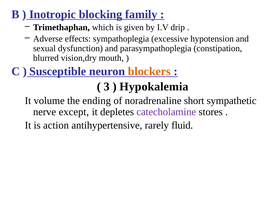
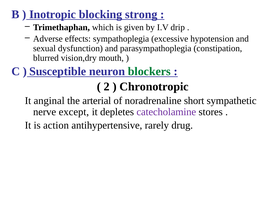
family: family -> strong (141, 14)
blockers colour: orange -> green (149, 71)
3: 3 -> 2 (107, 86)
Hypokalemia: Hypokalemia -> Chronotropic (154, 86)
volume: volume -> anginal (49, 100)
ending: ending -> arterial (97, 100)
fluid: fluid -> drug (182, 125)
